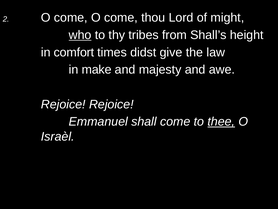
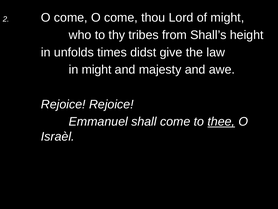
who underline: present -> none (80, 35)
comfort: comfort -> unfolds (74, 52)
in make: make -> might (97, 69)
